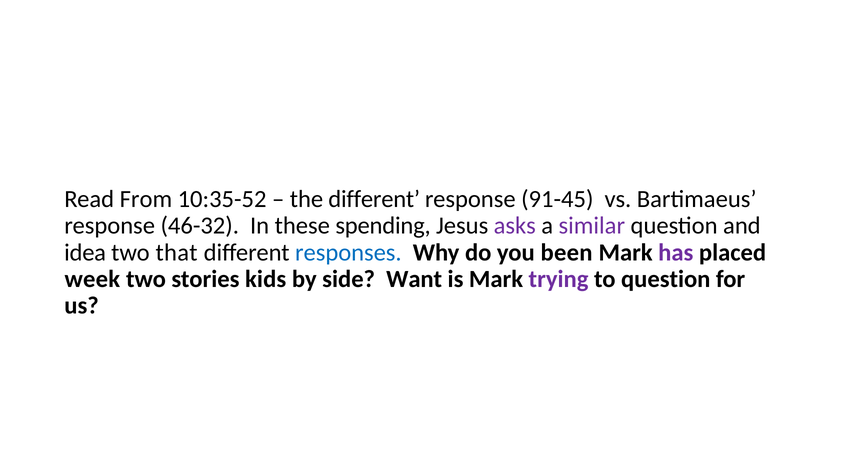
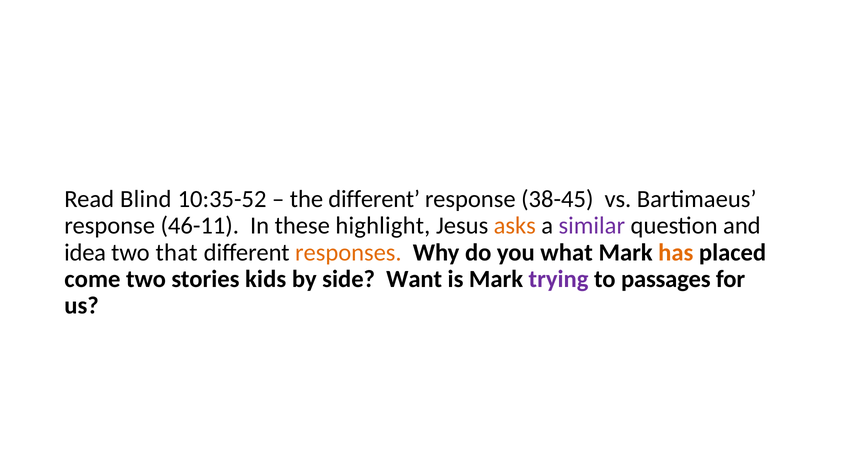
From: From -> Blind (146, 199)
91-45: 91-45 -> 38-45 (557, 199)
46-32: 46-32 -> 46-11 (200, 226)
spending: spending -> highlight (383, 226)
asks colour: purple -> orange (515, 226)
responses colour: blue -> orange (348, 252)
been: been -> what (567, 252)
has colour: purple -> orange (676, 252)
week: week -> come (92, 279)
to question: question -> passages (666, 279)
